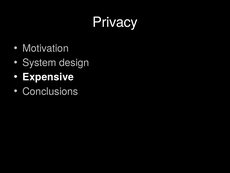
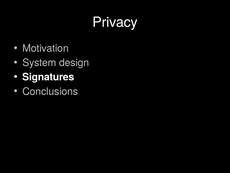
Expensive: Expensive -> Signatures (48, 77)
